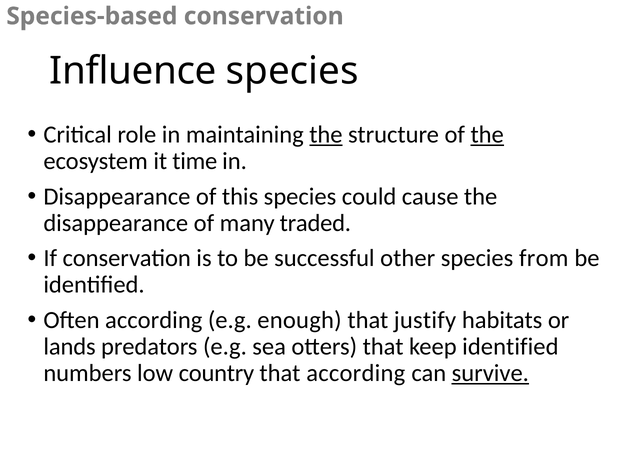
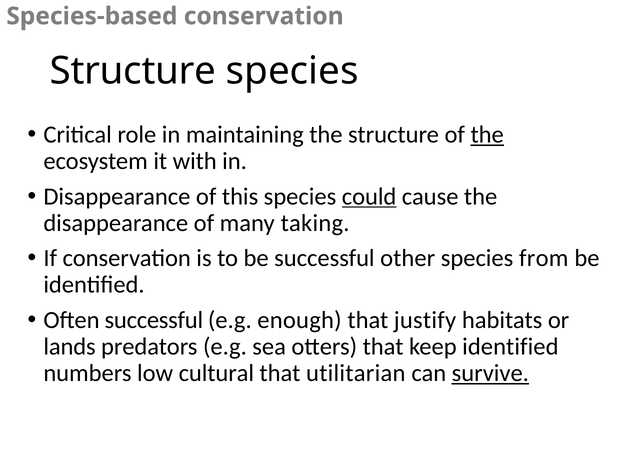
Influence: Influence -> Structure (133, 71)
the underline: present -> none (326, 135)
time: time -> with (195, 161)
could underline: none -> present (369, 196)
traded: traded -> taking (315, 223)
Often according: according -> successful (154, 320)
country: country -> cultural (216, 373)
that according: according -> utilitarian (356, 373)
